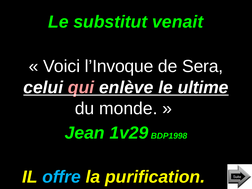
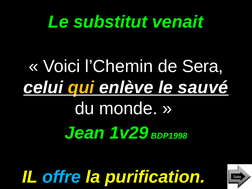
l’Invoque: l’Invoque -> l’Chemin (119, 66)
qui colour: pink -> yellow (81, 87)
ultime: ultime -> sauvé (203, 87)
